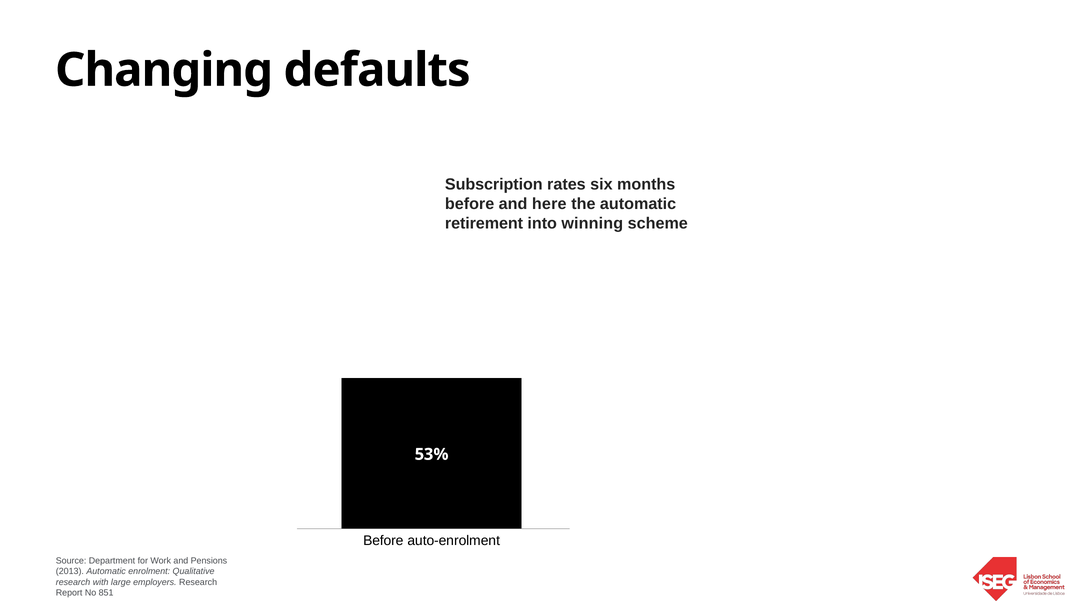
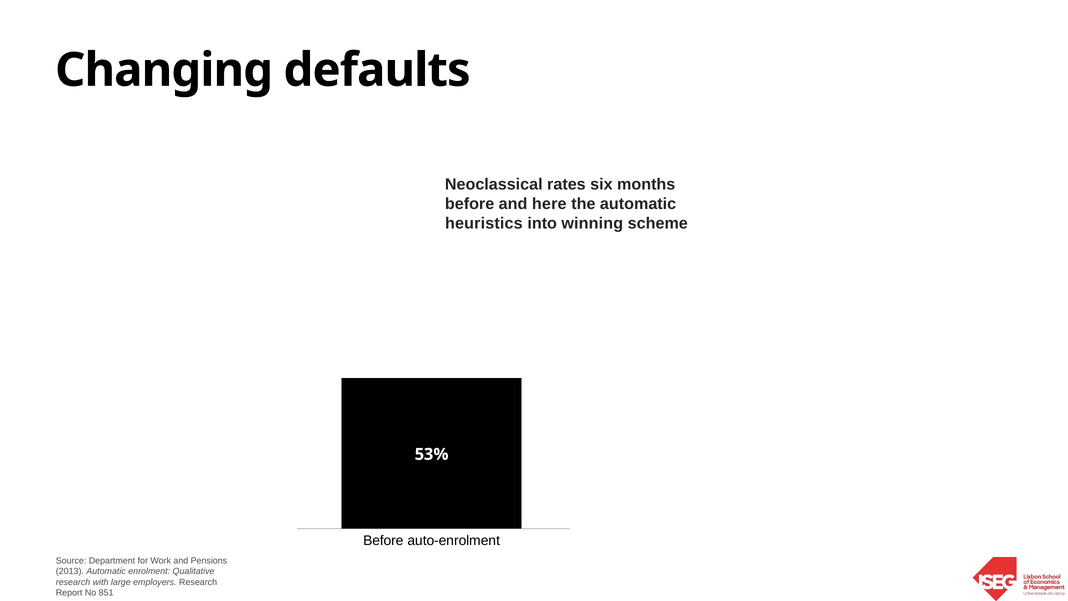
Subscription: Subscription -> Neoclassical (494, 184)
retirement: retirement -> heuristics (484, 223)
